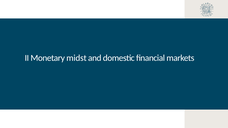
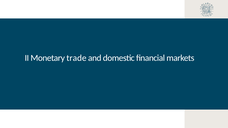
midst: midst -> trade (76, 58)
